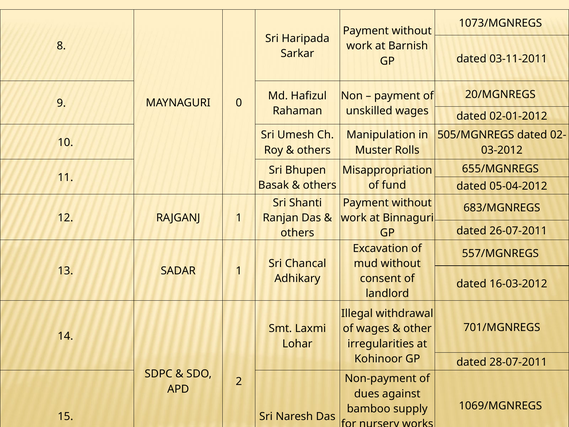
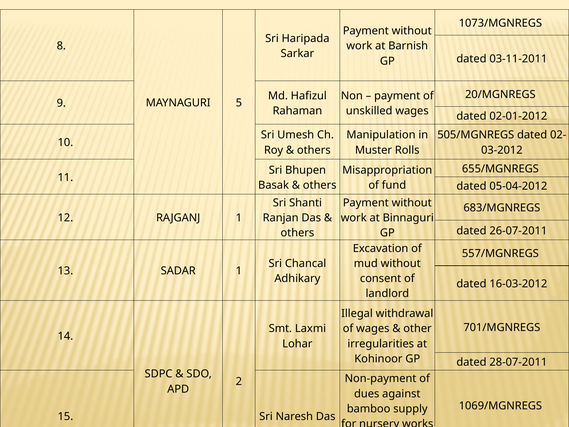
0: 0 -> 5 (239, 103)
